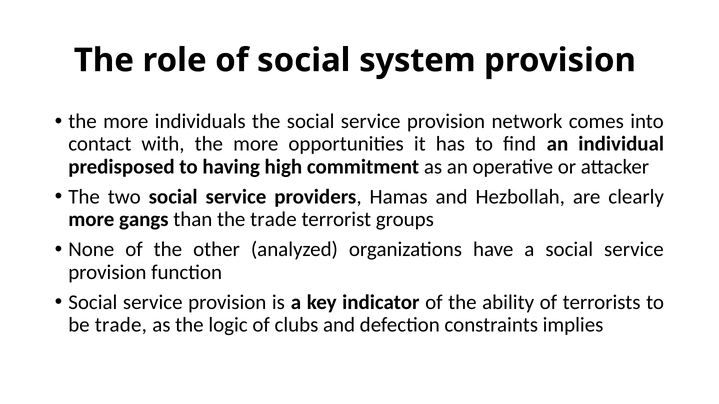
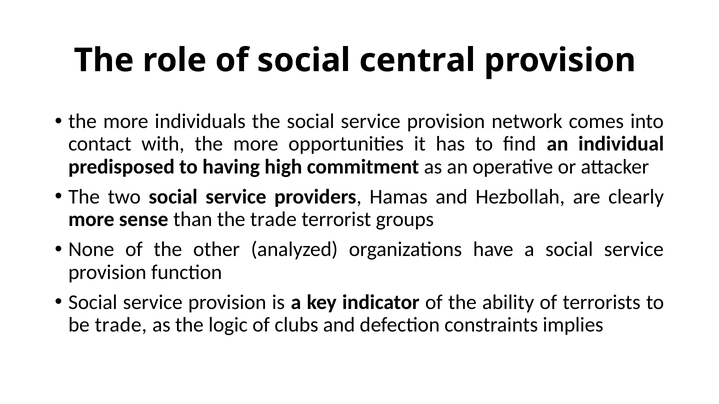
system: system -> central (417, 60)
gangs: gangs -> sense (144, 220)
